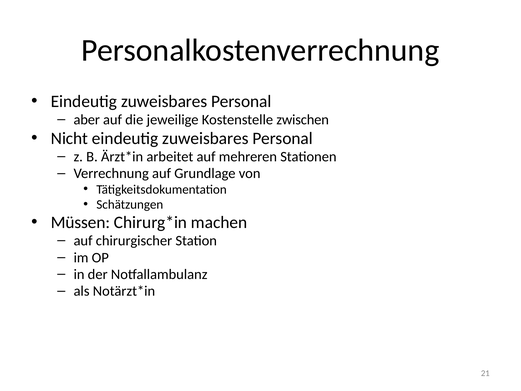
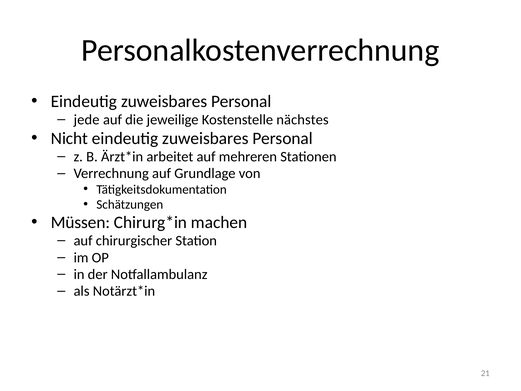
aber: aber -> jede (87, 120)
zwischen: zwischen -> nächstes (303, 120)
